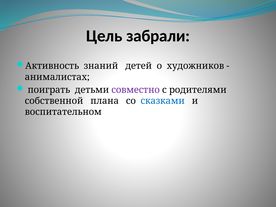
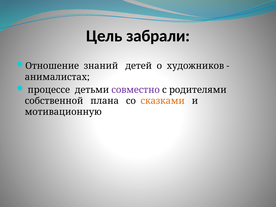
Активность: Активность -> Отношение (52, 66)
поиграть: поиграть -> процессе (49, 90)
сказками colour: blue -> orange (163, 101)
воспитательном: воспитательном -> мотивационную (63, 112)
